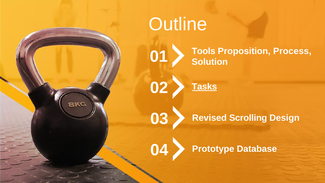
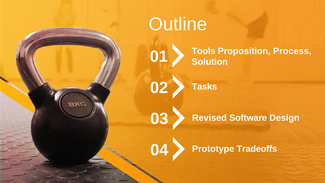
Tasks underline: present -> none (204, 87)
Scrolling: Scrolling -> Software (248, 118)
Database: Database -> Tradeoffs (257, 149)
